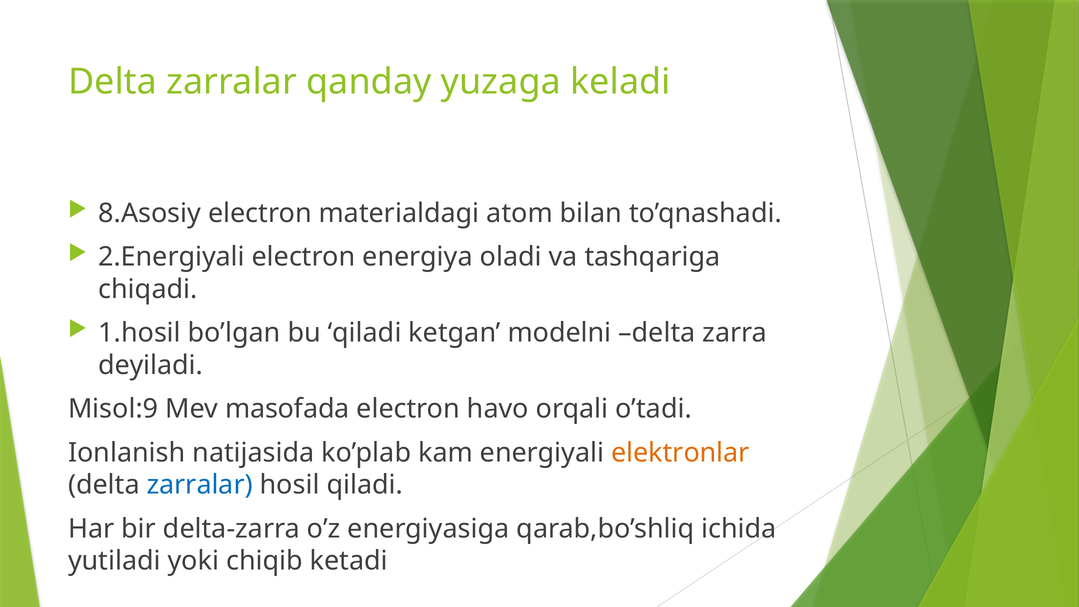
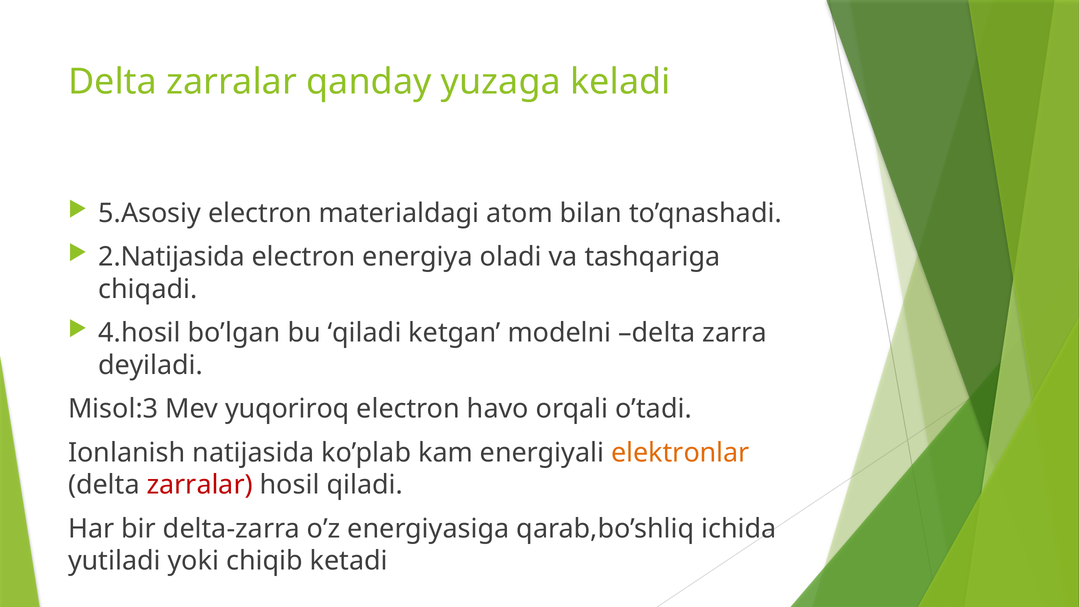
8.Asosiy: 8.Asosiy -> 5.Asosiy (150, 213)
2.Energiyali: 2.Energiyali -> 2.Natijasida (172, 257)
1.hosil: 1.hosil -> 4.hosil (140, 333)
Misol:9: Misol:9 -> Misol:3 (113, 409)
masofada: masofada -> yuqoriroq (287, 409)
zarralar colour: blue -> red (200, 485)
